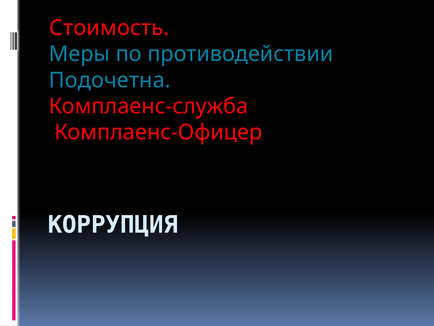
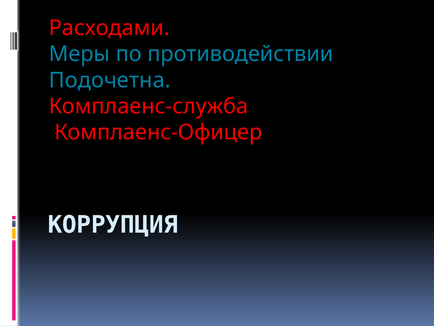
Стоимость: Стоимость -> Расходами (109, 28)
